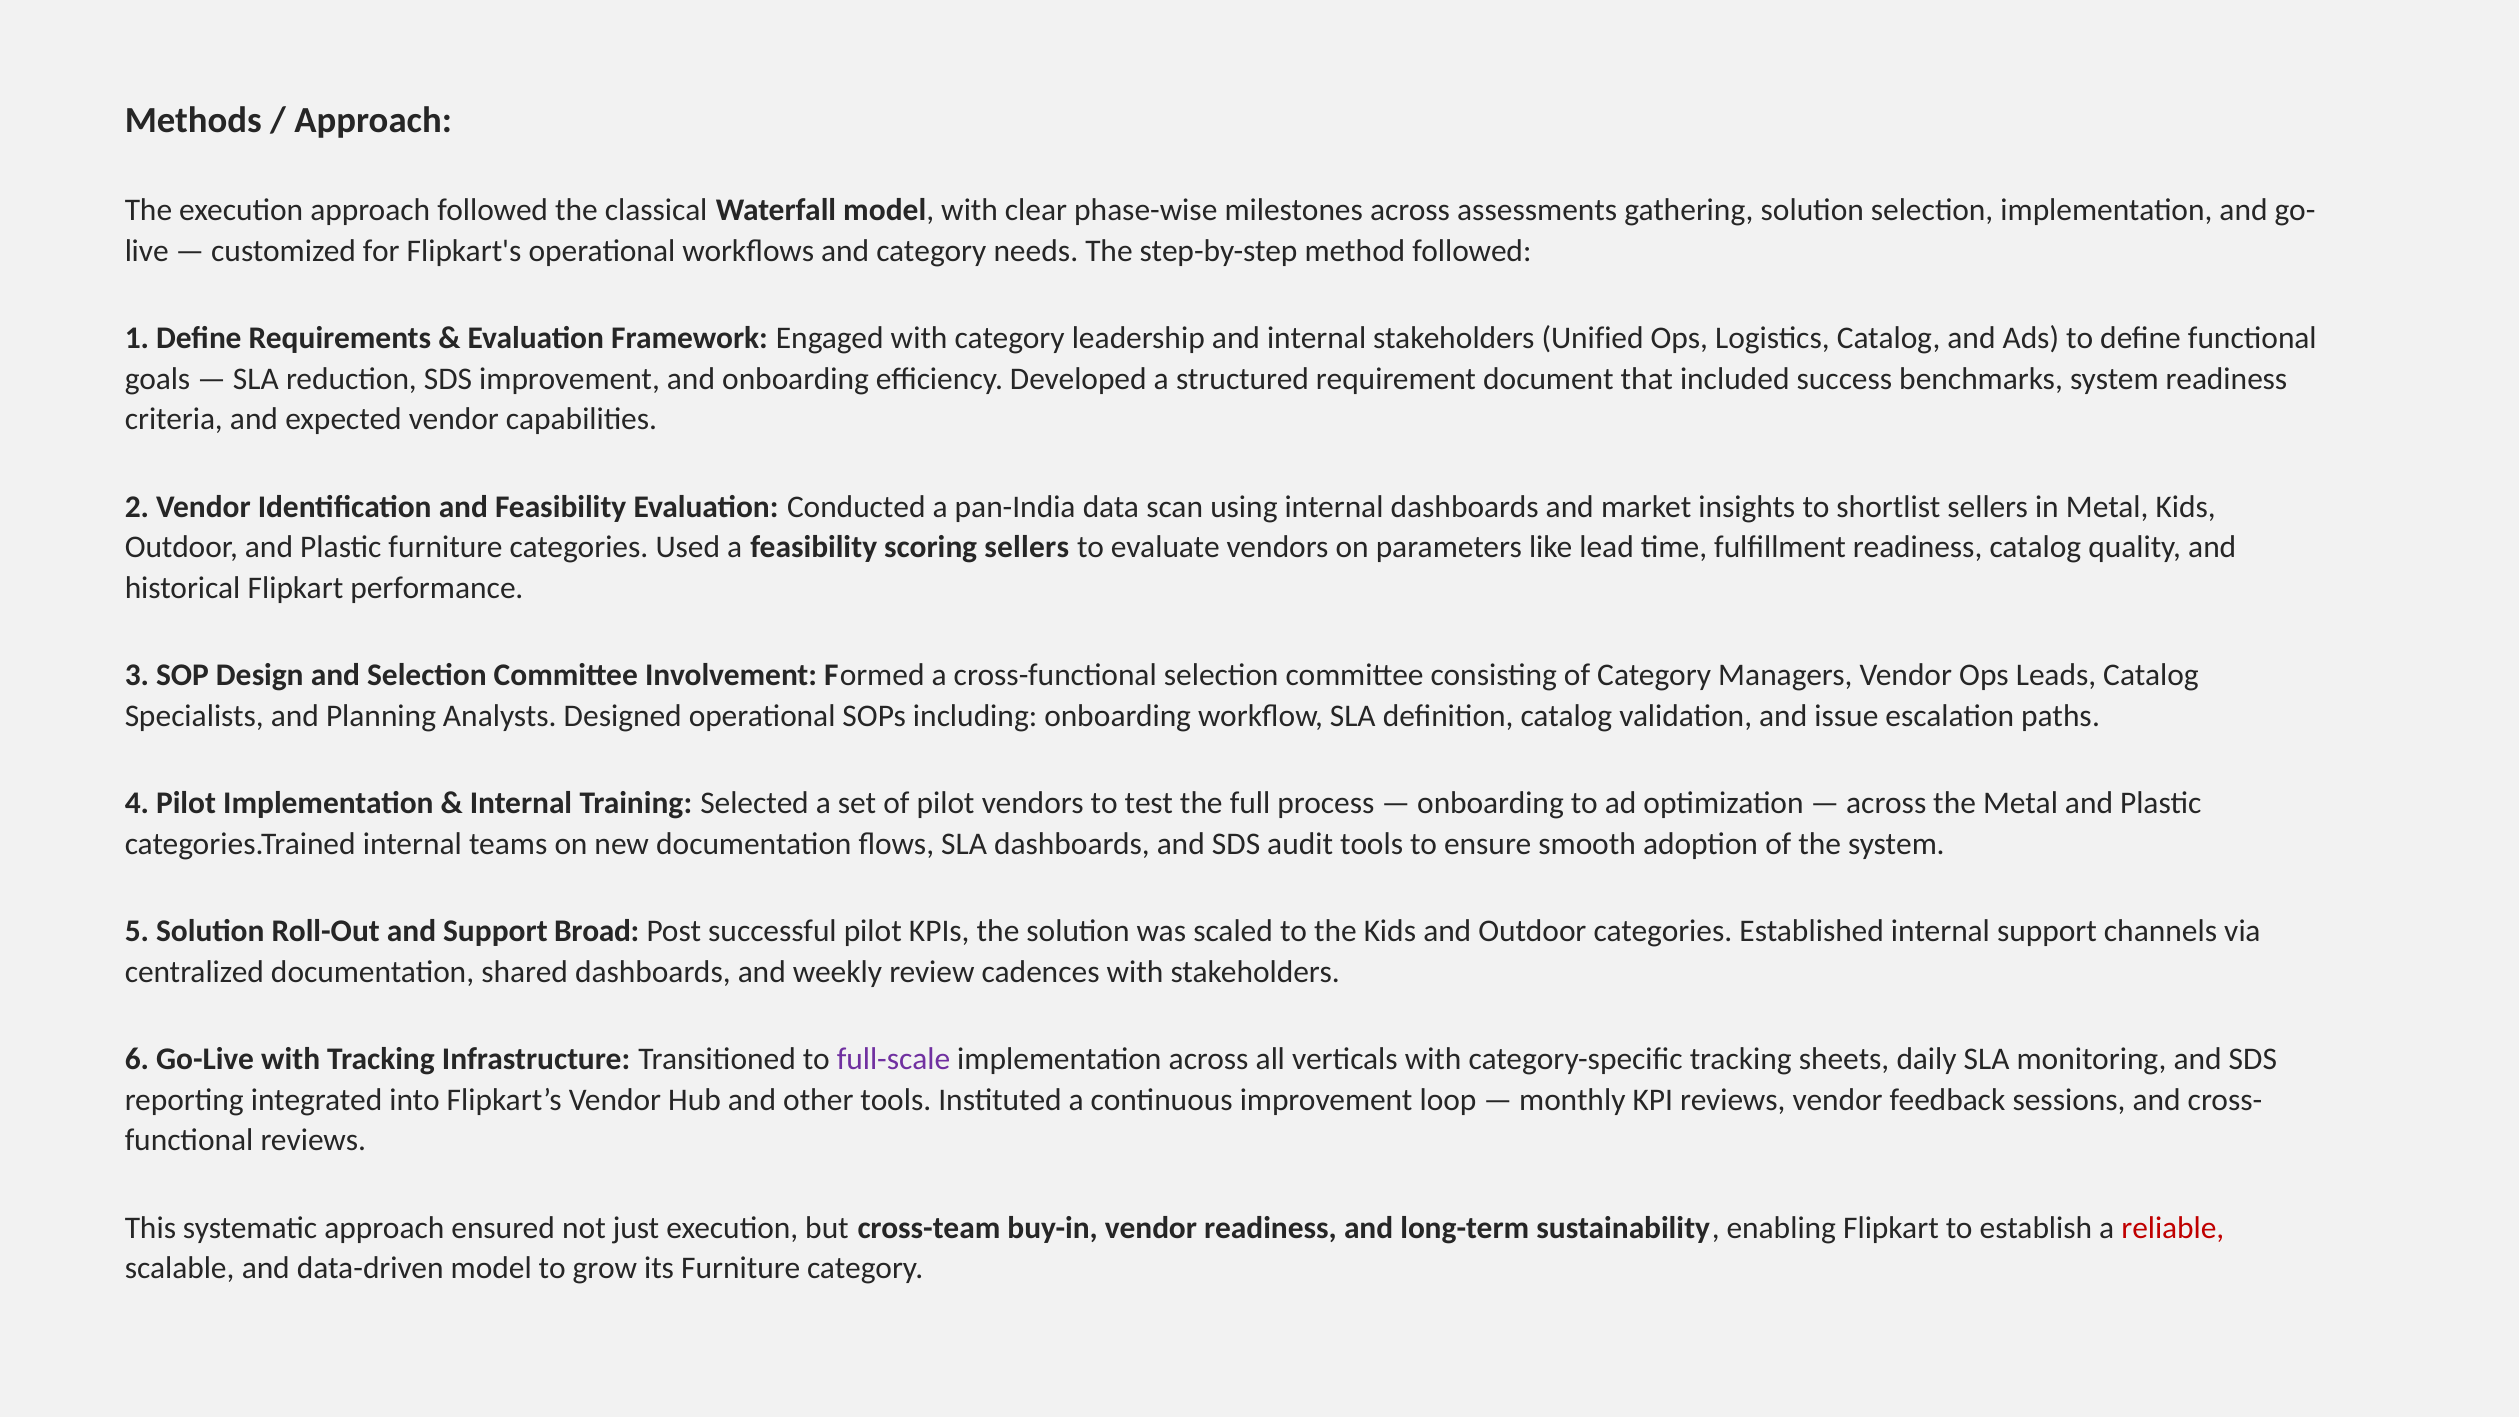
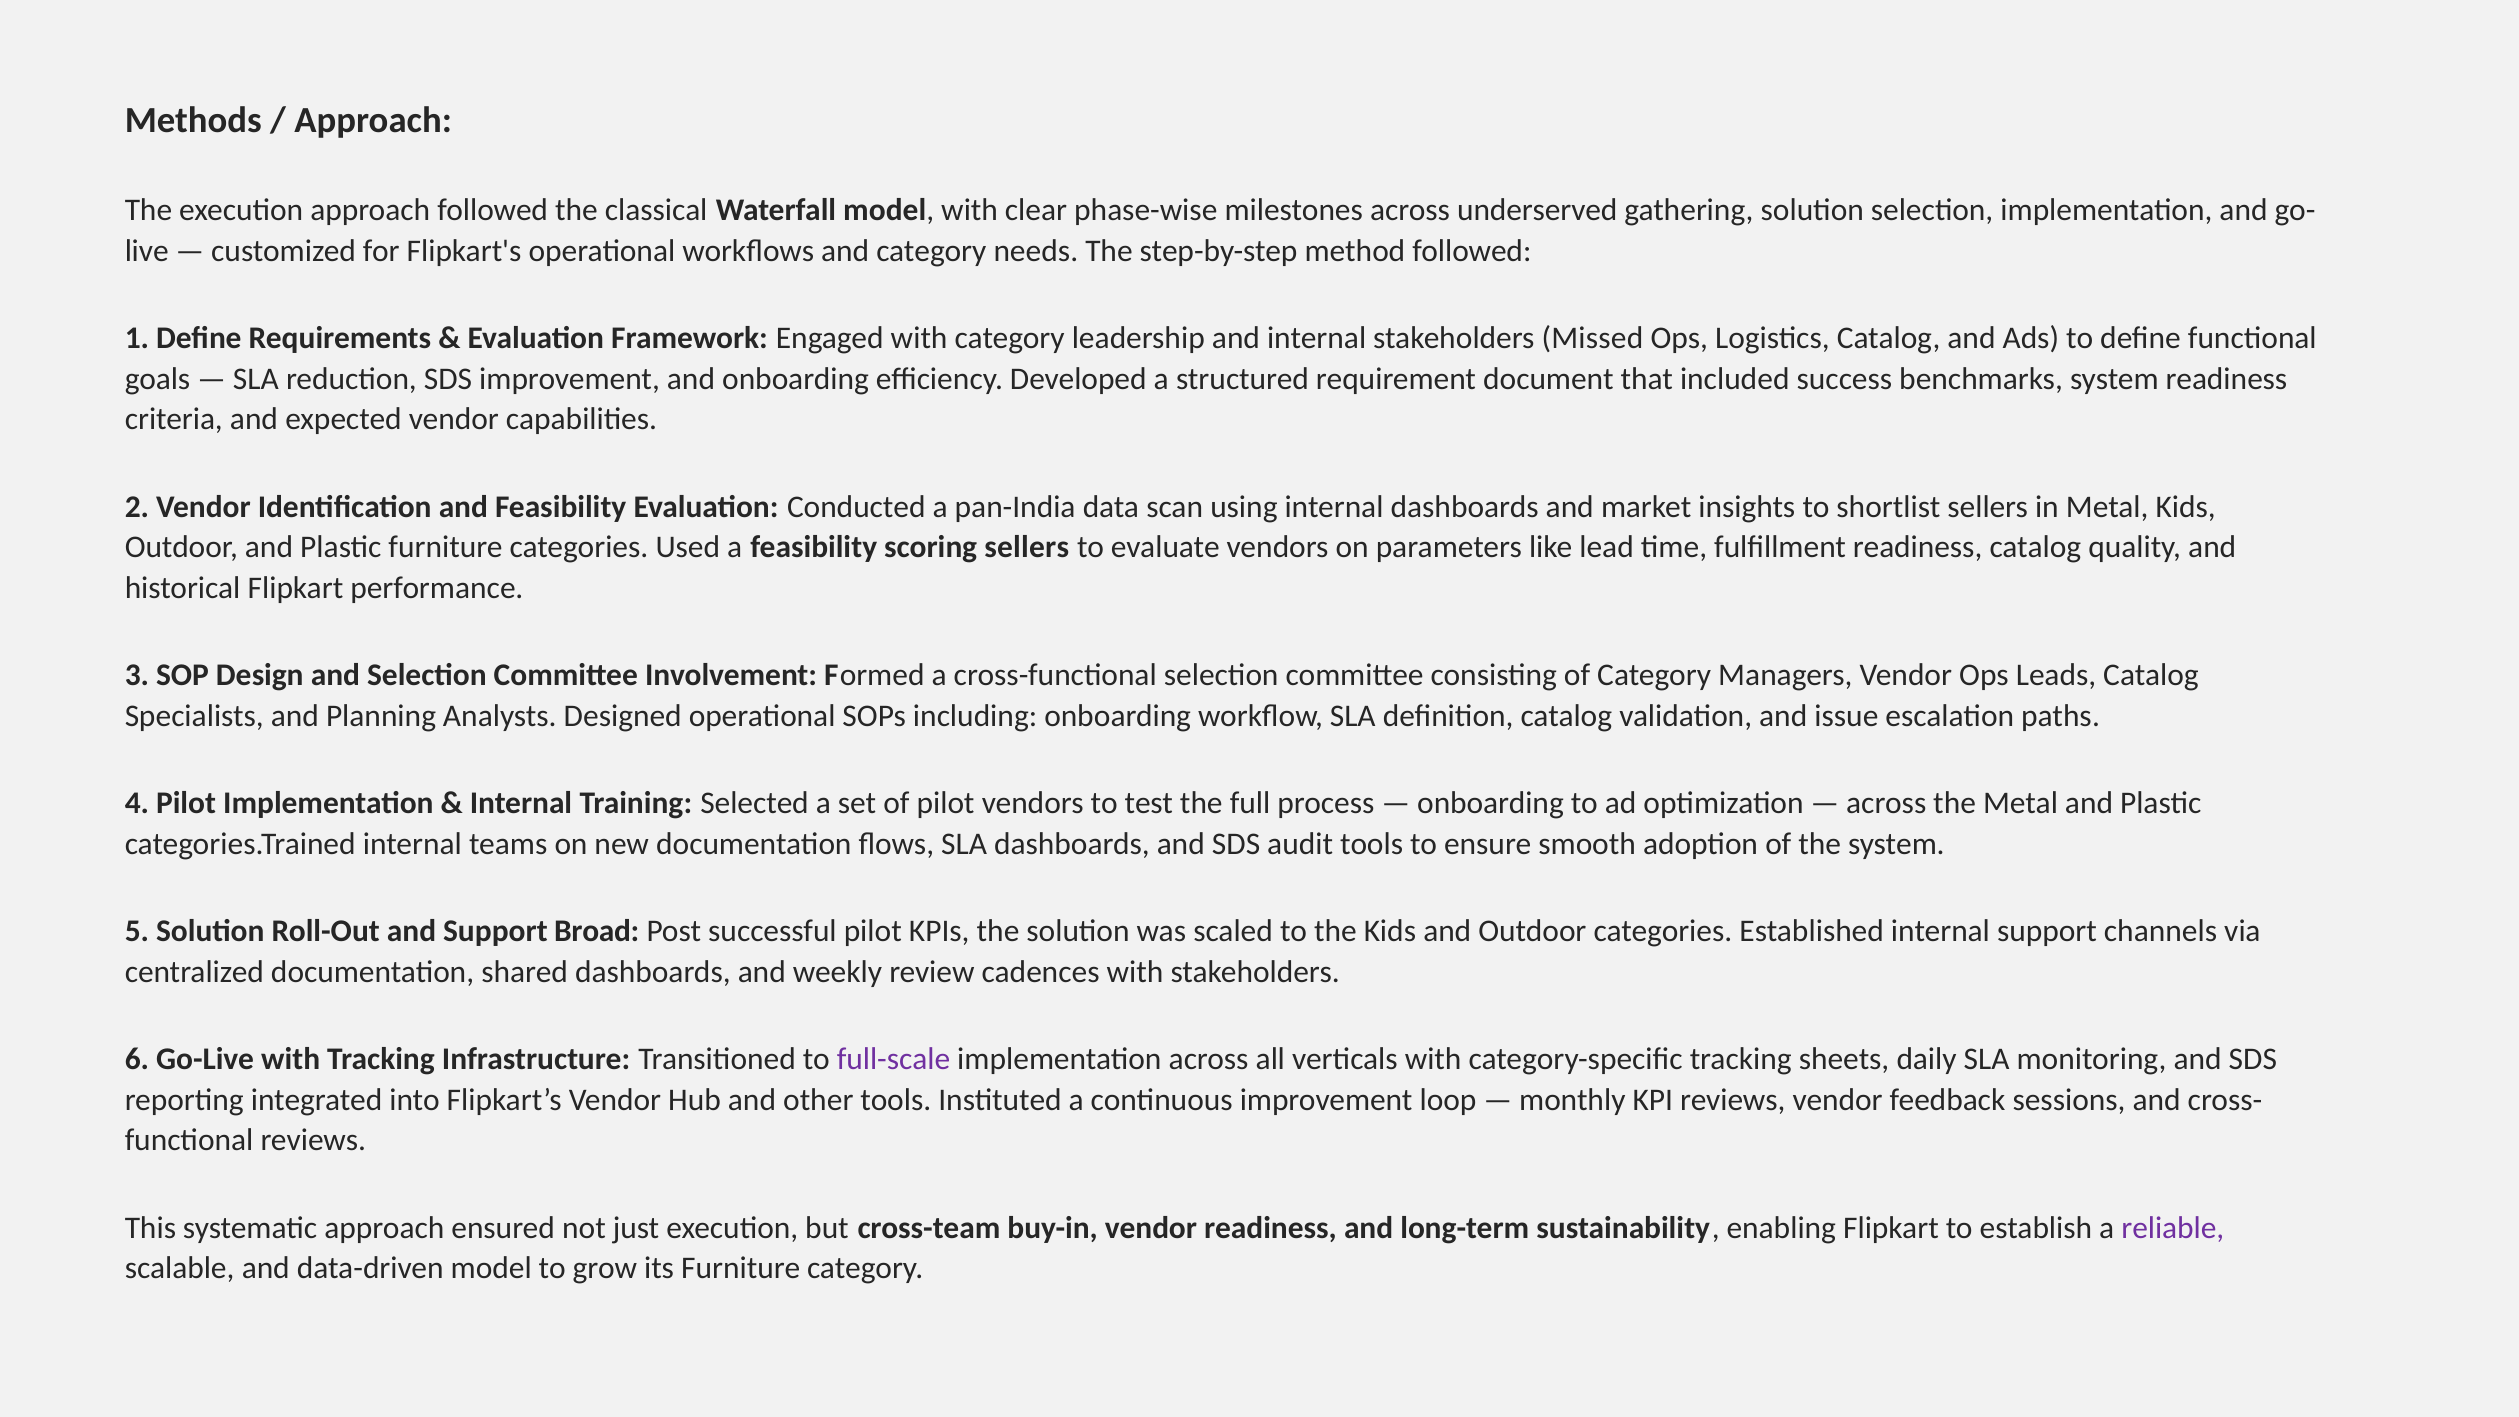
assessments: assessments -> underserved (1537, 211)
Unified: Unified -> Missed (1592, 339)
reliable colour: red -> purple (2173, 1228)
